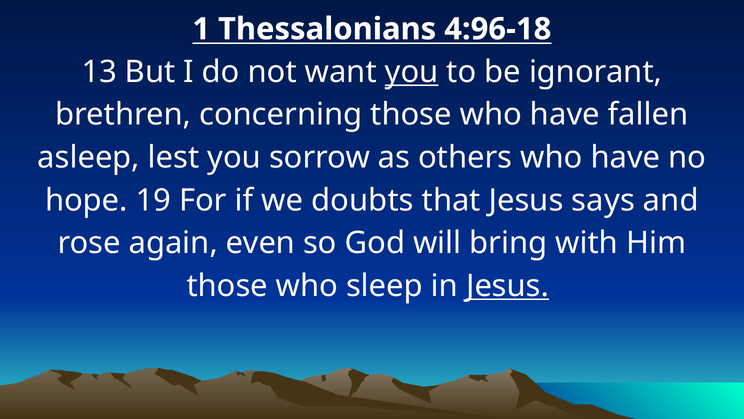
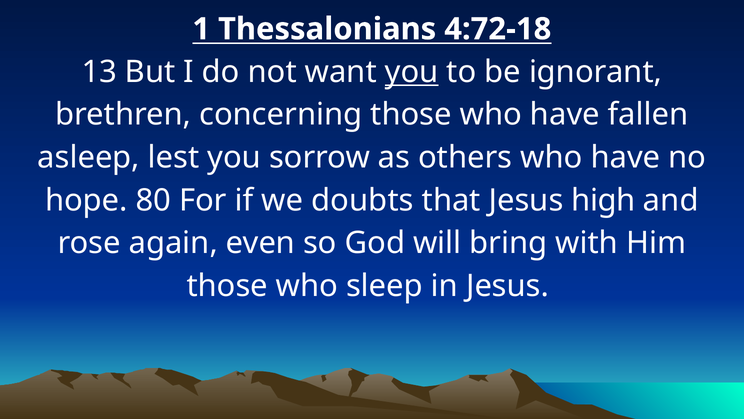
4:96-18: 4:96-18 -> 4:72-18 (498, 29)
19: 19 -> 80 (153, 200)
says: says -> high (603, 200)
Jesus underline: present -> none (508, 286)
